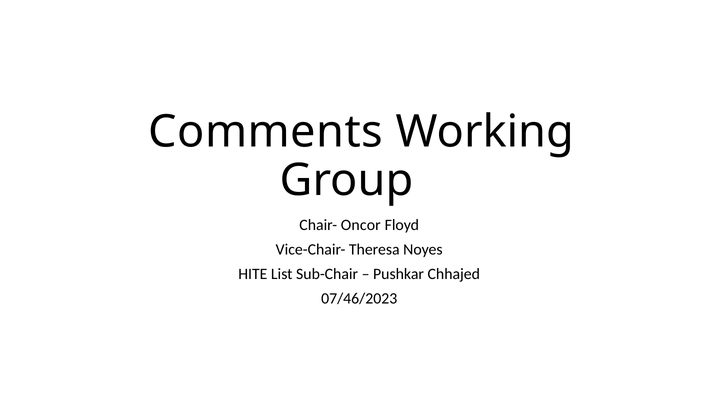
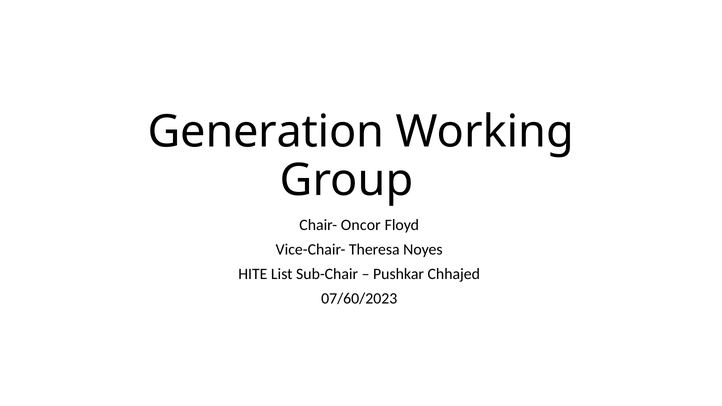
Comments: Comments -> Generation (266, 132)
07/46/2023: 07/46/2023 -> 07/60/2023 (359, 299)
